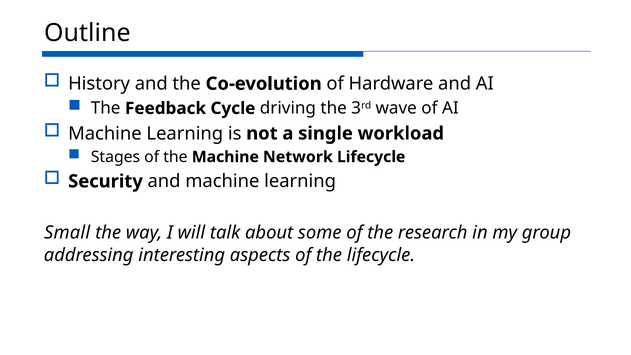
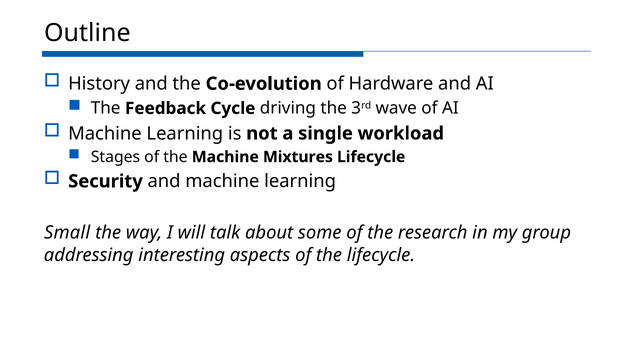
Network: Network -> Mixtures (298, 157)
